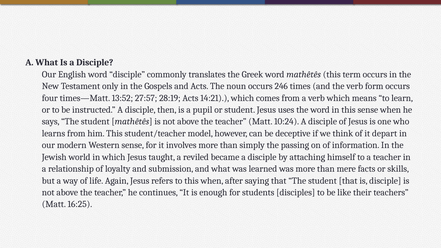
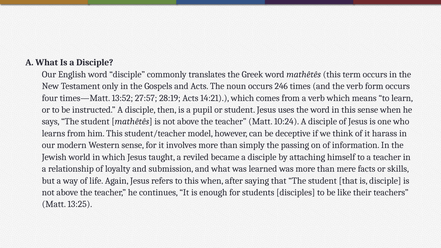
depart: depart -> harass (385, 133)
16:25: 16:25 -> 13:25 (80, 204)
